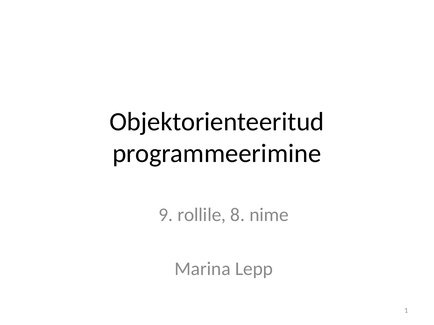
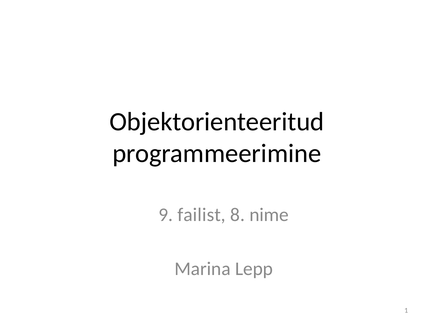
rollile: rollile -> failist (202, 215)
